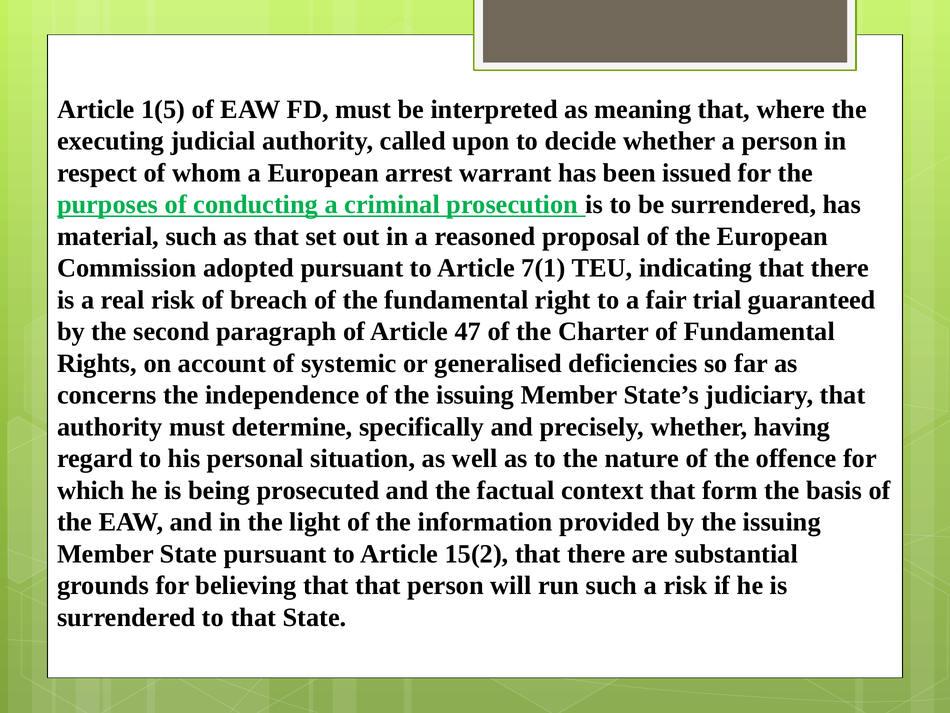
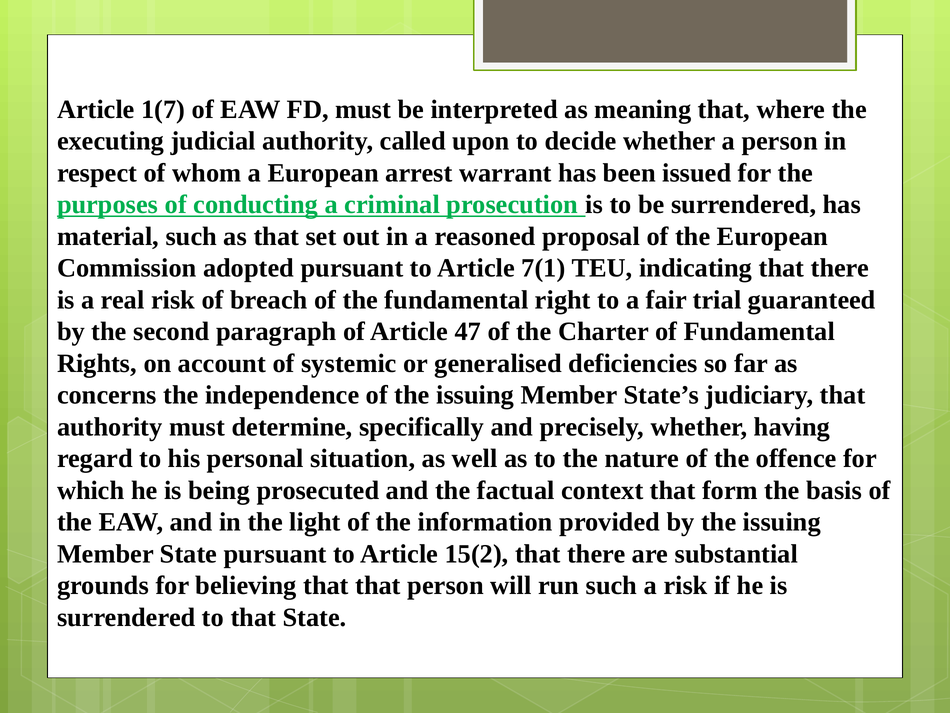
1(5: 1(5 -> 1(7 (163, 109)
